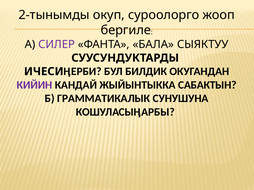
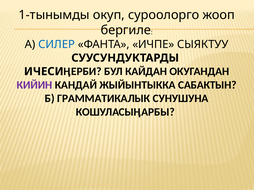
2-тынымды: 2-тынымды -> 1-тынымды (54, 15)
СИЛЕР colour: purple -> blue (57, 45)
БАЛА: БАЛА -> ИЧПЕ (153, 45)
БИЛДИК: БИЛДИК -> КАЙДАН (146, 72)
